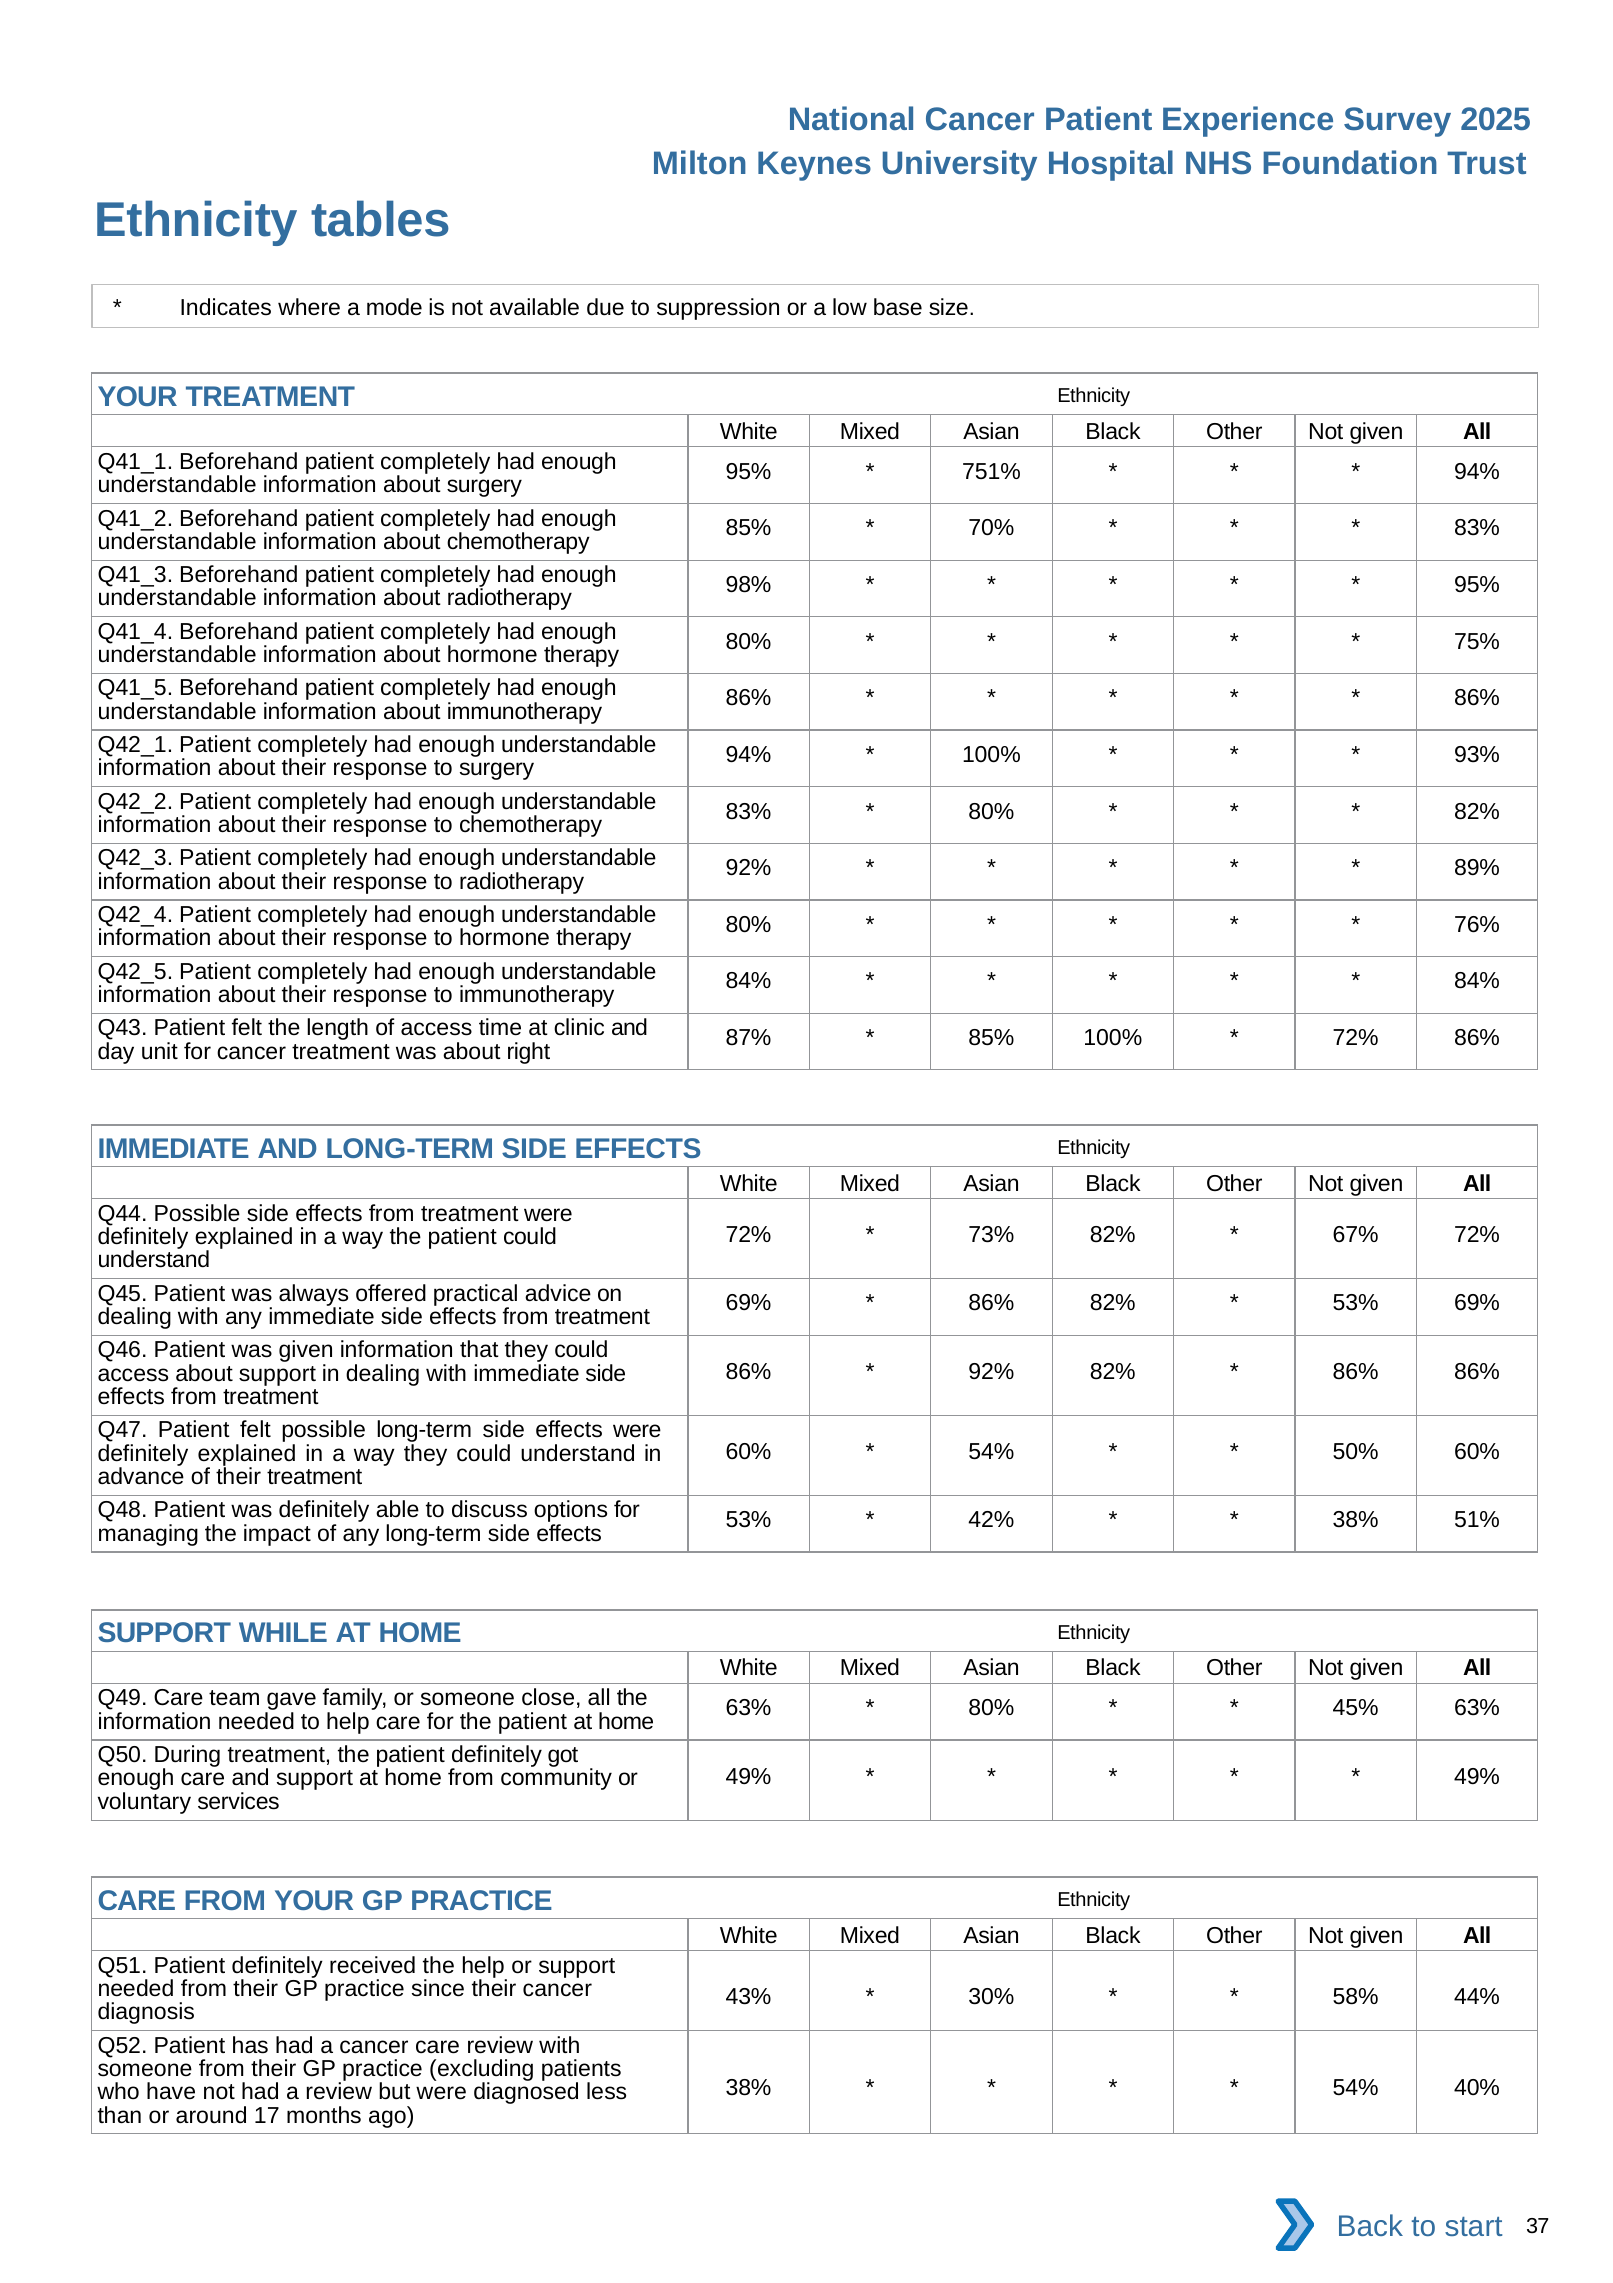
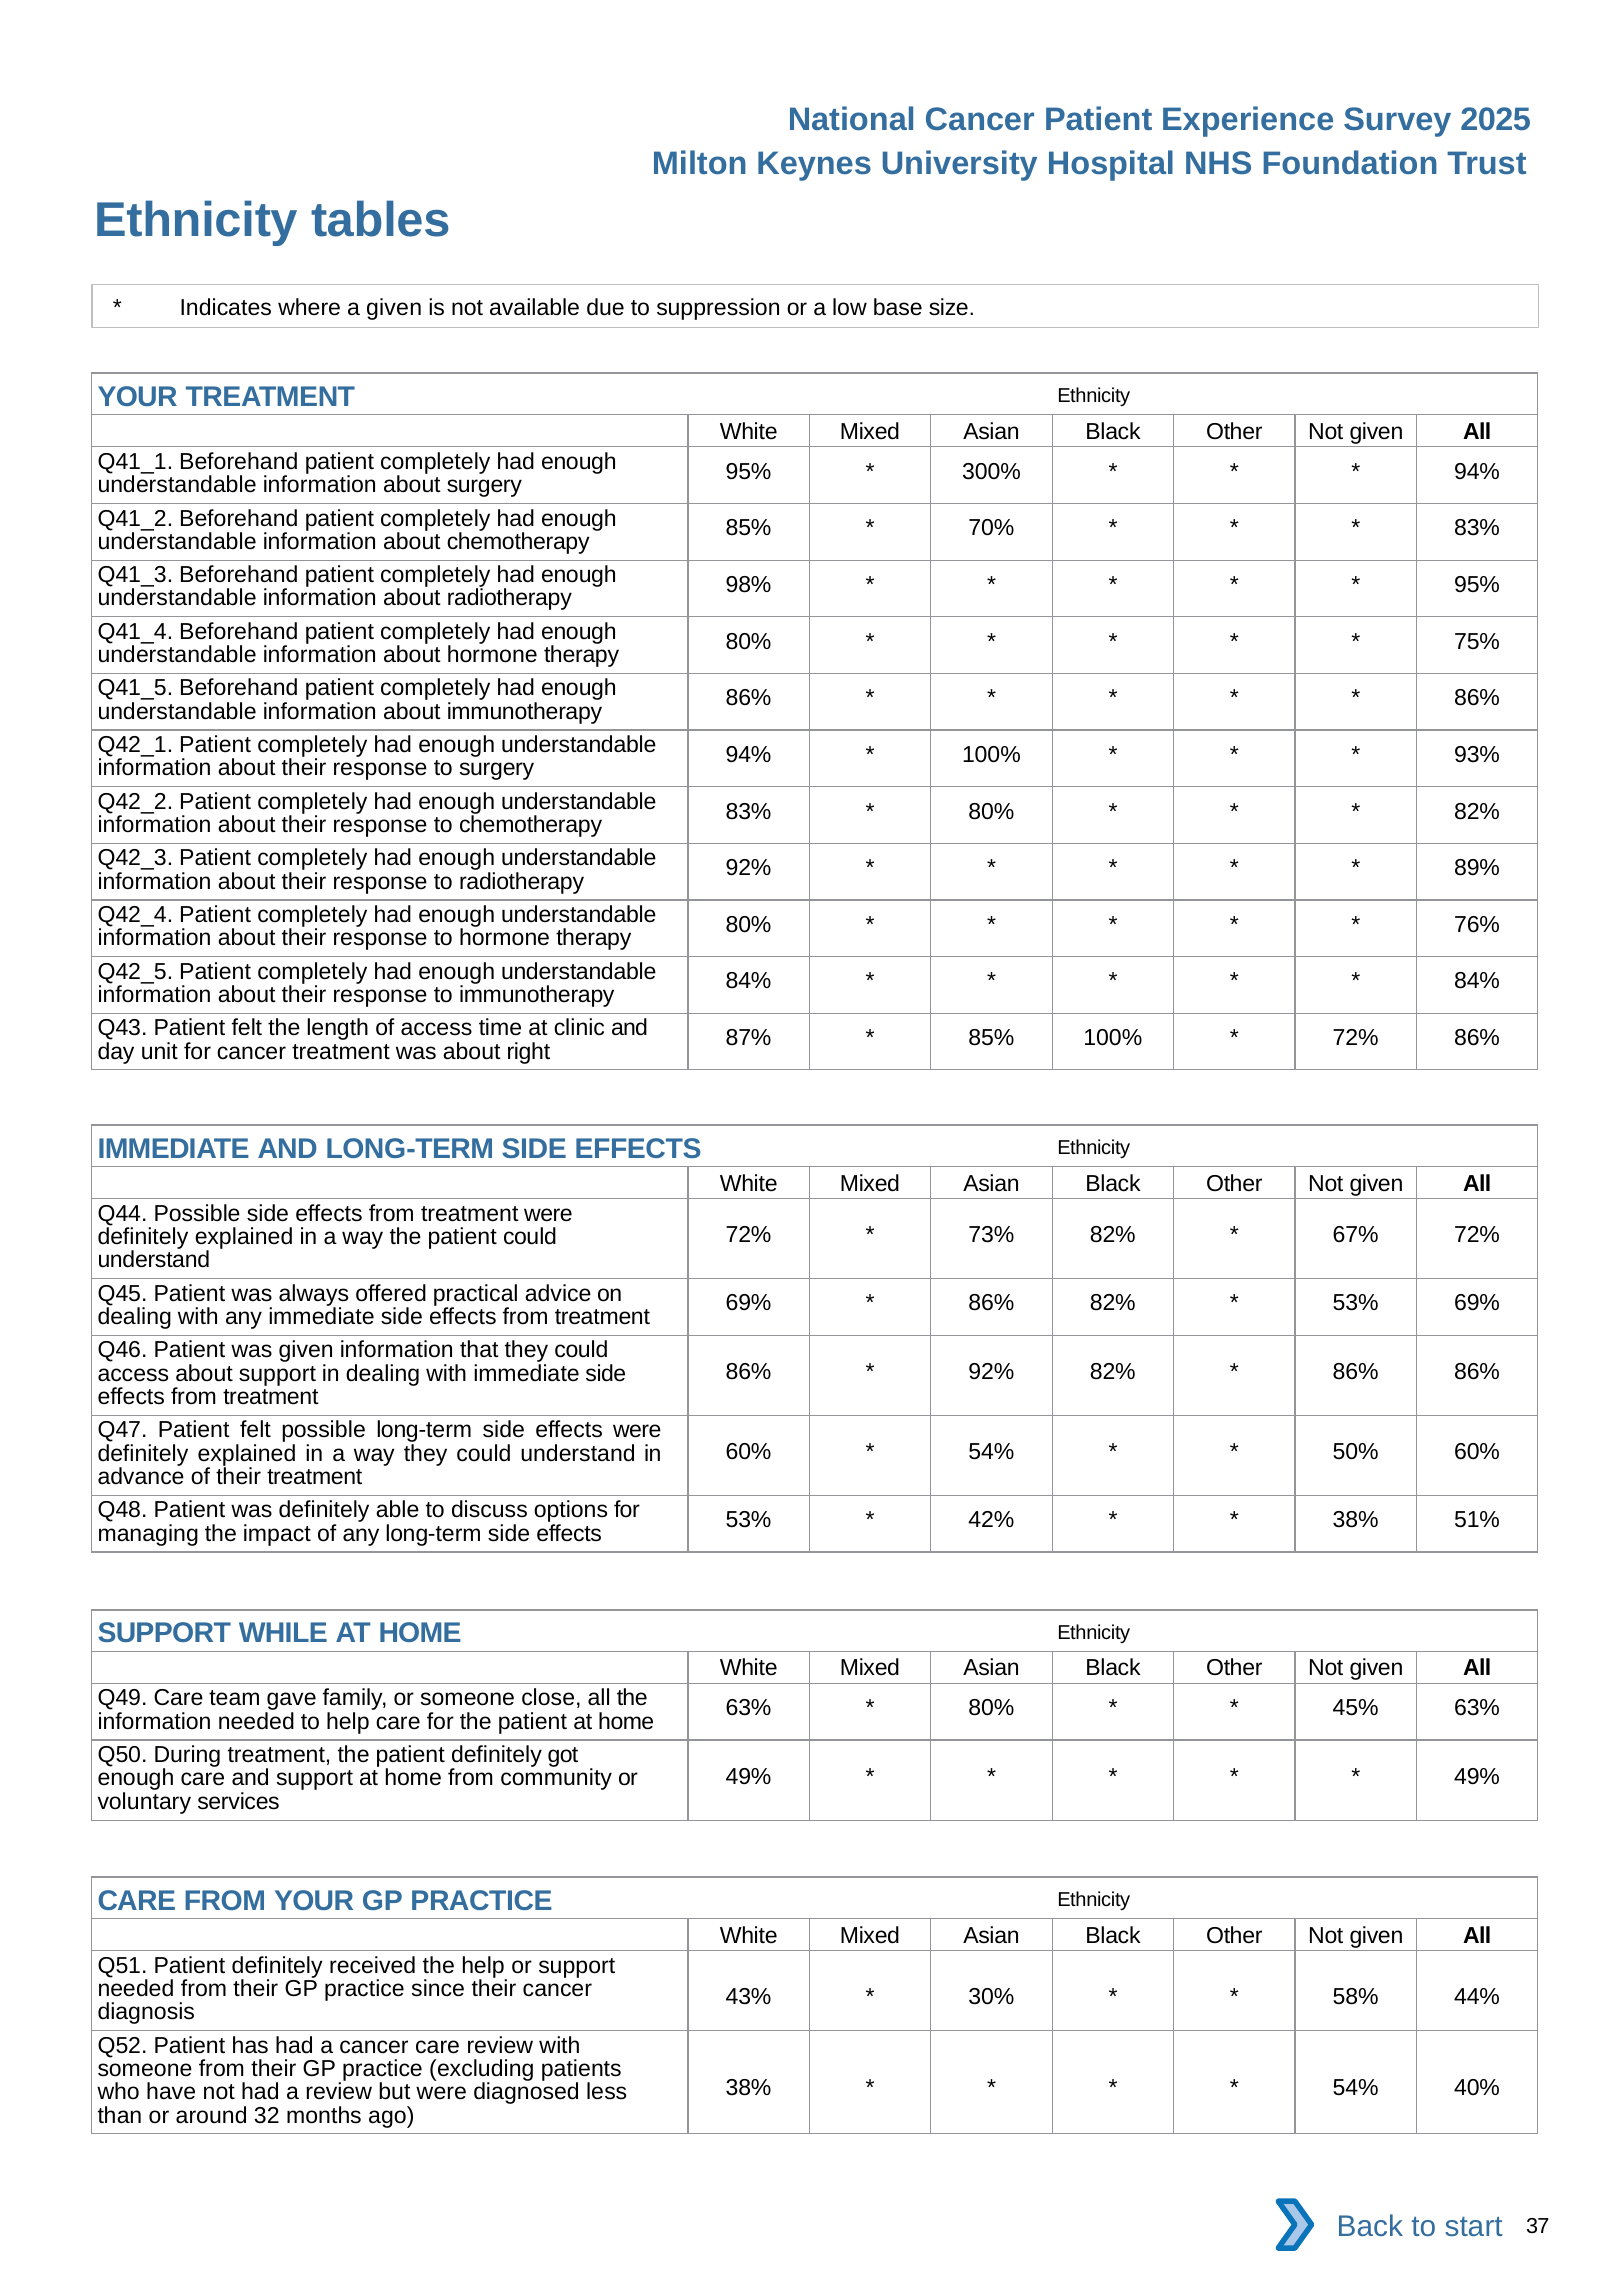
a mode: mode -> given (394, 308)
751%: 751% -> 300% (991, 471)
17: 17 -> 32 (267, 2115)
